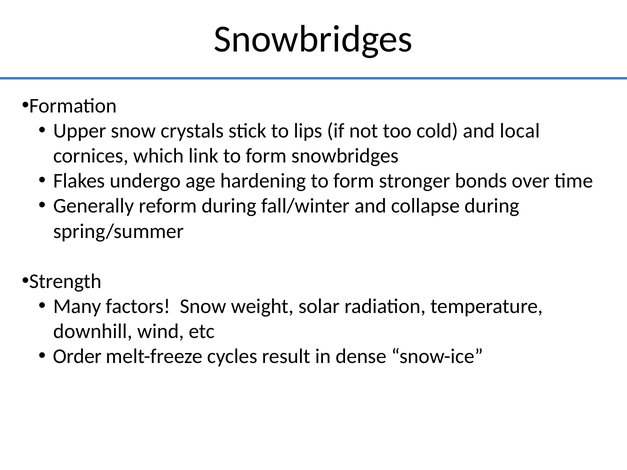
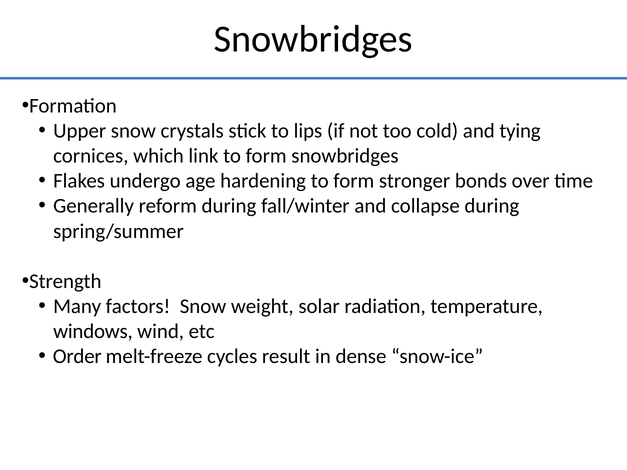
local: local -> tying (520, 131)
downhill: downhill -> windows (93, 332)
